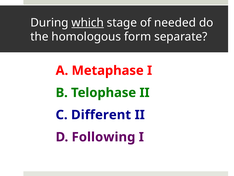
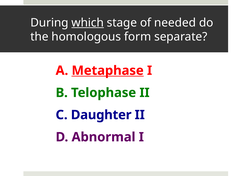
Metaphase underline: none -> present (108, 70)
Different: Different -> Daughter (101, 115)
Following: Following -> Abnormal (104, 137)
